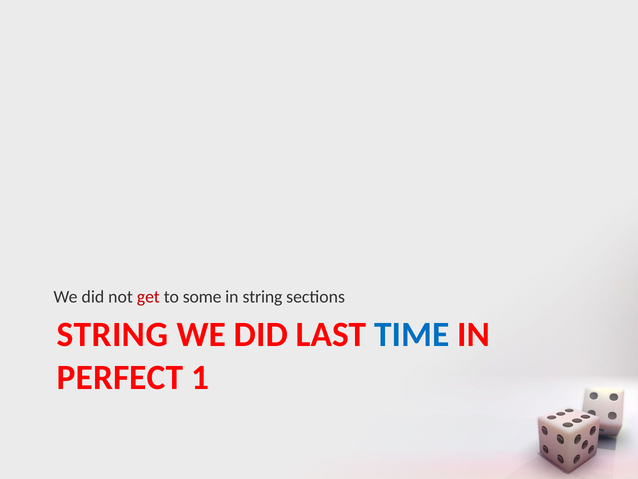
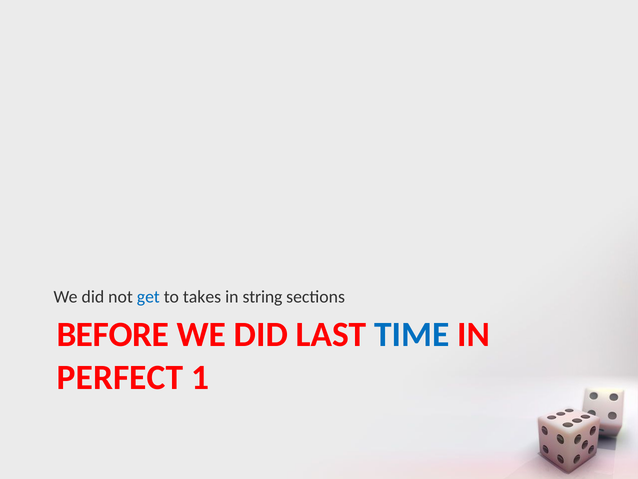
get colour: red -> blue (148, 297)
some: some -> takes (202, 297)
STRING: STRING -> BEFORE (113, 334)
